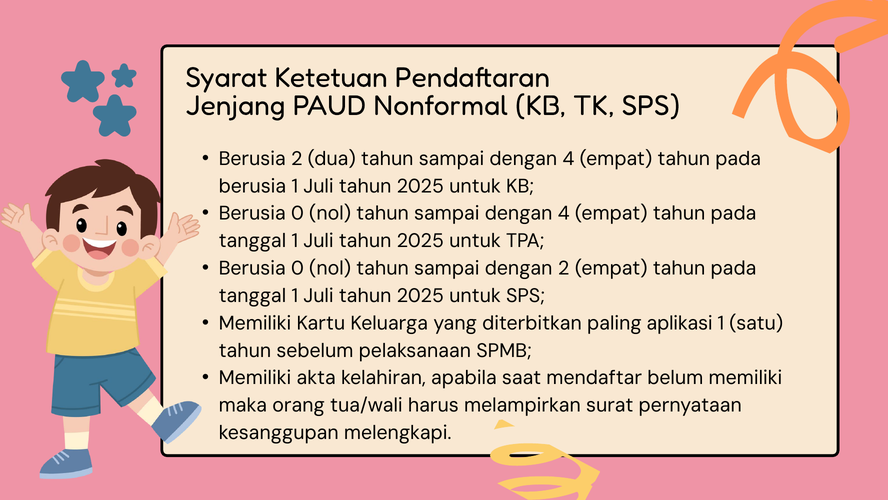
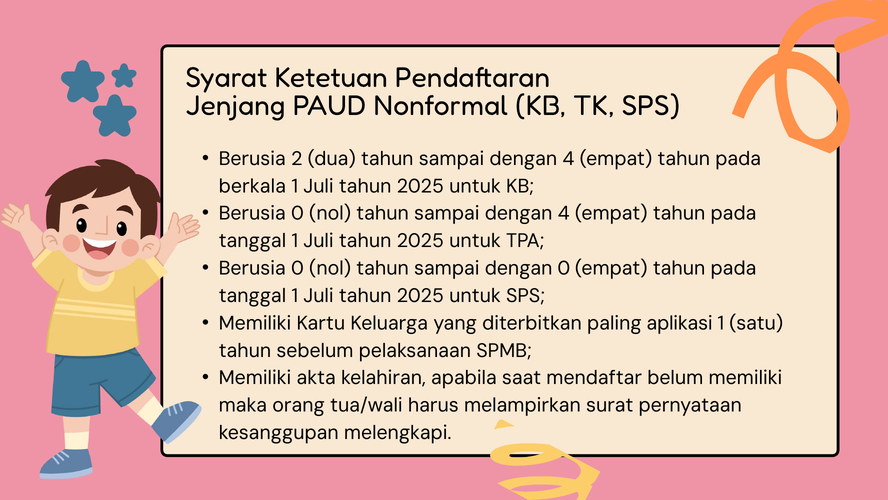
berusia: berusia -> berkala (252, 186)
dengan 2: 2 -> 0 (564, 268)
